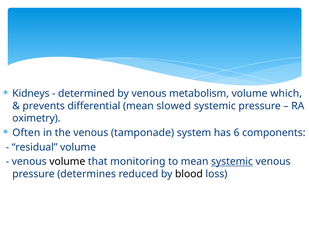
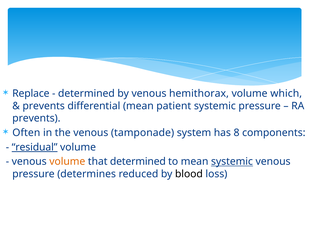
Kidneys: Kidneys -> Replace (31, 93)
metabolism: metabolism -> hemithorax (199, 93)
slowed: slowed -> patient (174, 106)
oximetry: oximetry -> prevents (36, 118)
6: 6 -> 8 (237, 133)
residual underline: none -> present (35, 147)
volume colour: black -> orange (67, 161)
that monitoring: monitoring -> determined (138, 161)
